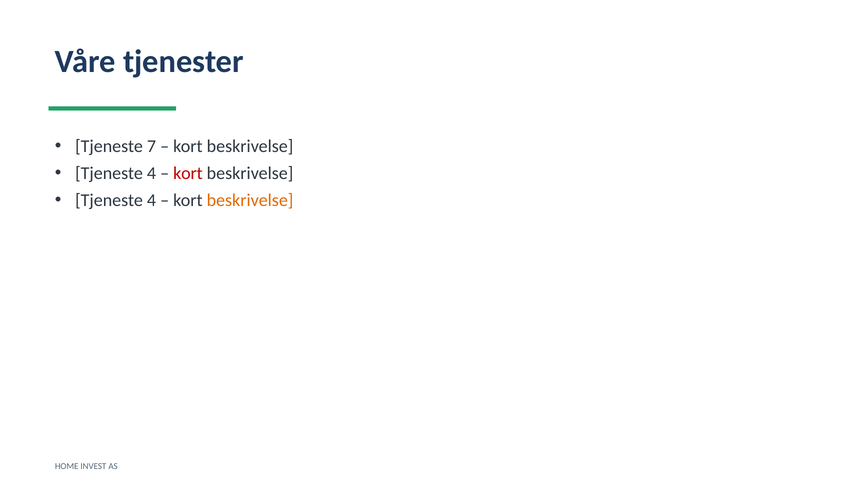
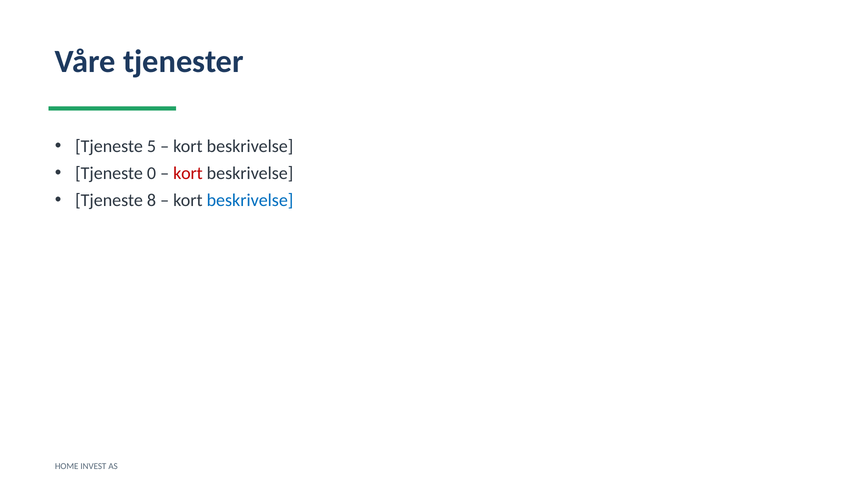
7: 7 -> 5 (151, 146)
4: 4 -> 0 (151, 173)
4: 4 -> 8 (151, 200)
beskrivelse colour: orange -> blue (250, 200)
